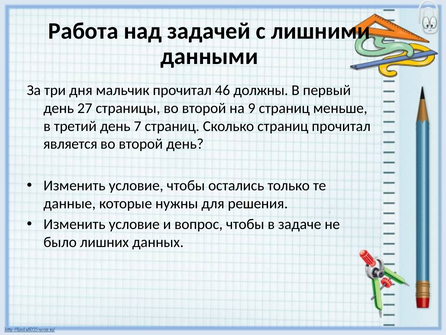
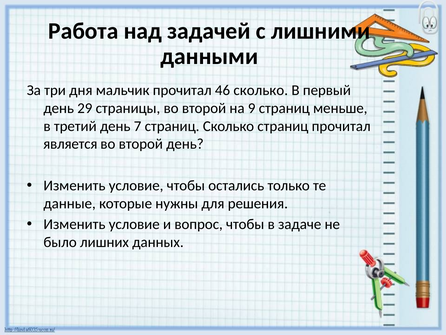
46 должны: должны -> сколько (261, 90)
27: 27 -> 29 (85, 108)
